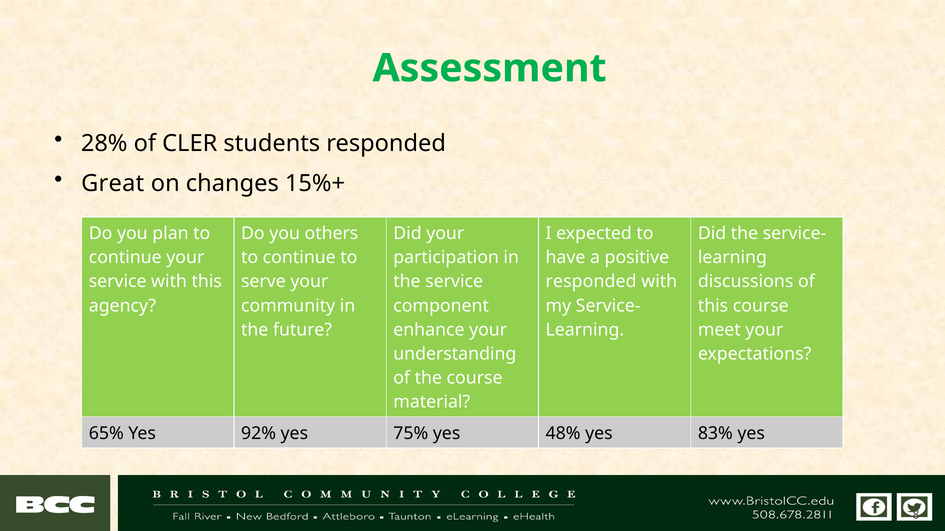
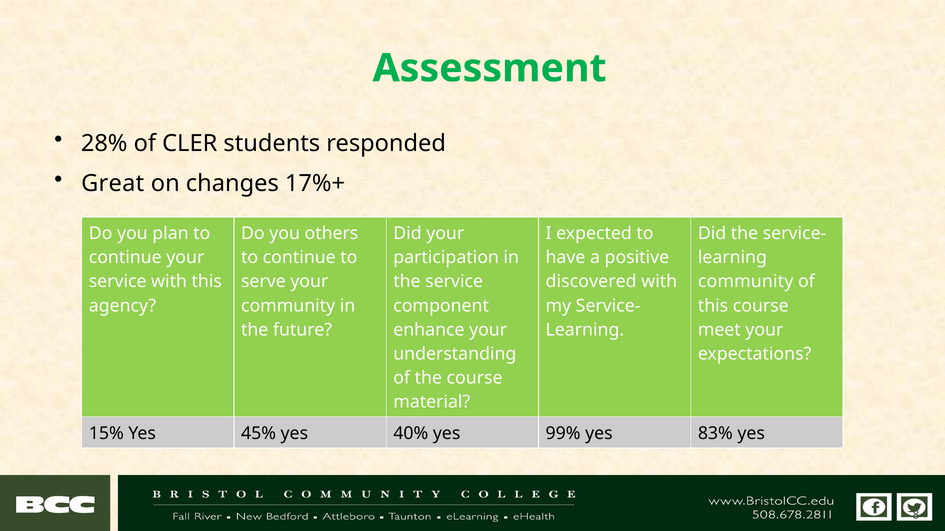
15%+: 15%+ -> 17%+ (315, 184)
responded: responded -> discovered (591, 282)
discussions: discussions -> community (746, 282)
65%: 65% -> 15% (106, 434)
92%: 92% -> 45% (259, 434)
75%: 75% -> 40% (411, 434)
48%: 48% -> 99% (563, 434)
